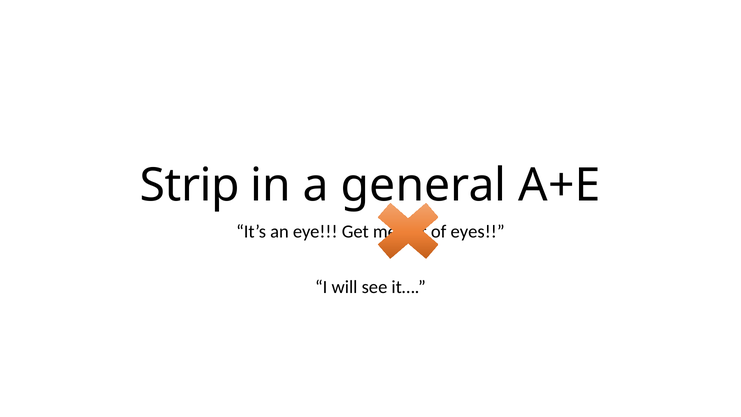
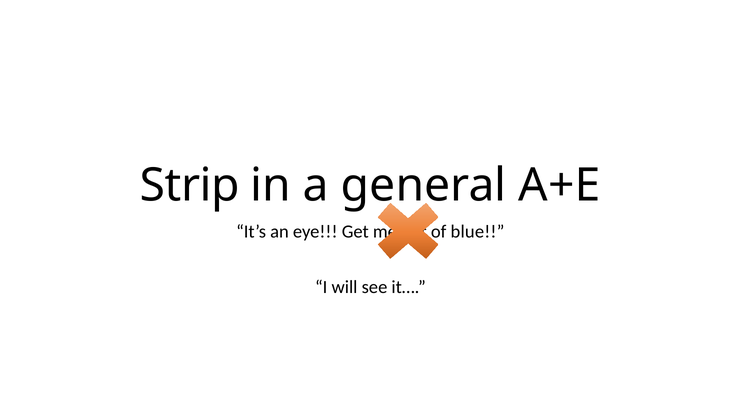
eyes: eyes -> blue (478, 232)
